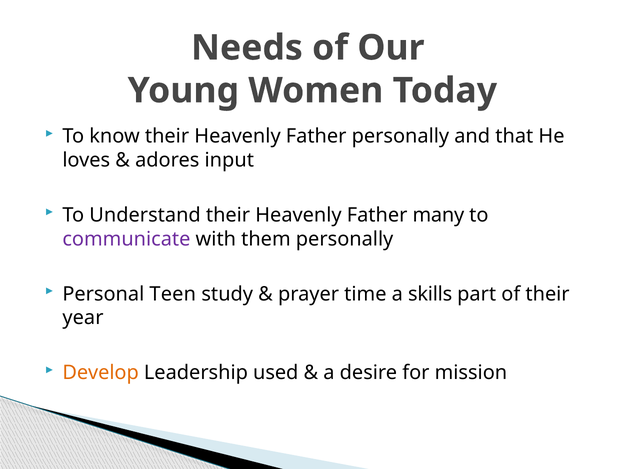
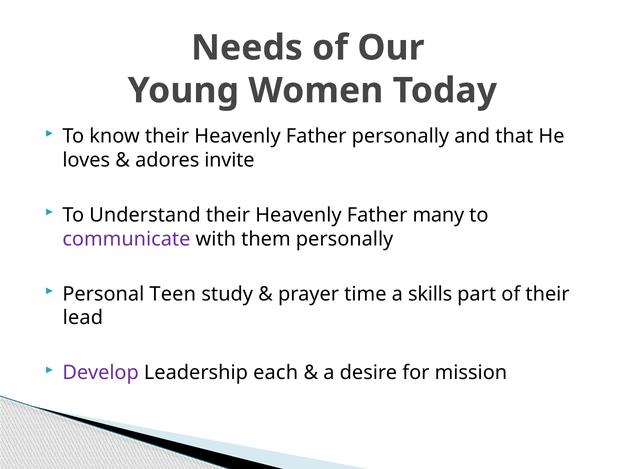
input: input -> invite (229, 160)
year: year -> lead (83, 318)
Develop colour: orange -> purple (101, 373)
used: used -> each (276, 373)
